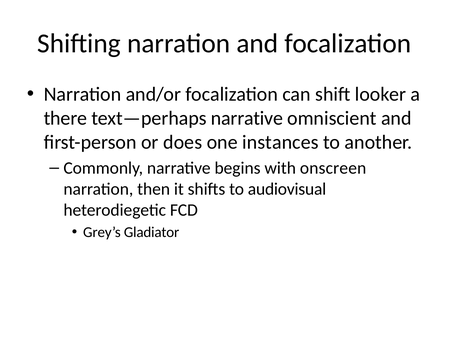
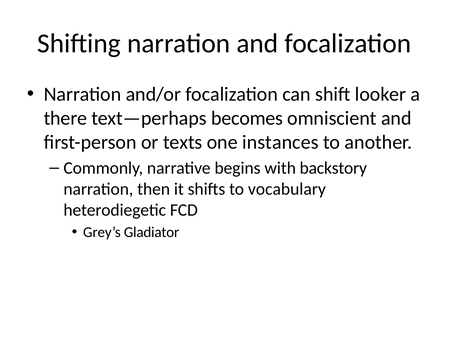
text—perhaps narrative: narrative -> becomes (247, 118)
does: does -> texts (183, 142)
onscreen: onscreen -> backstory (333, 168)
audiovisual: audiovisual -> vocabulary (287, 189)
